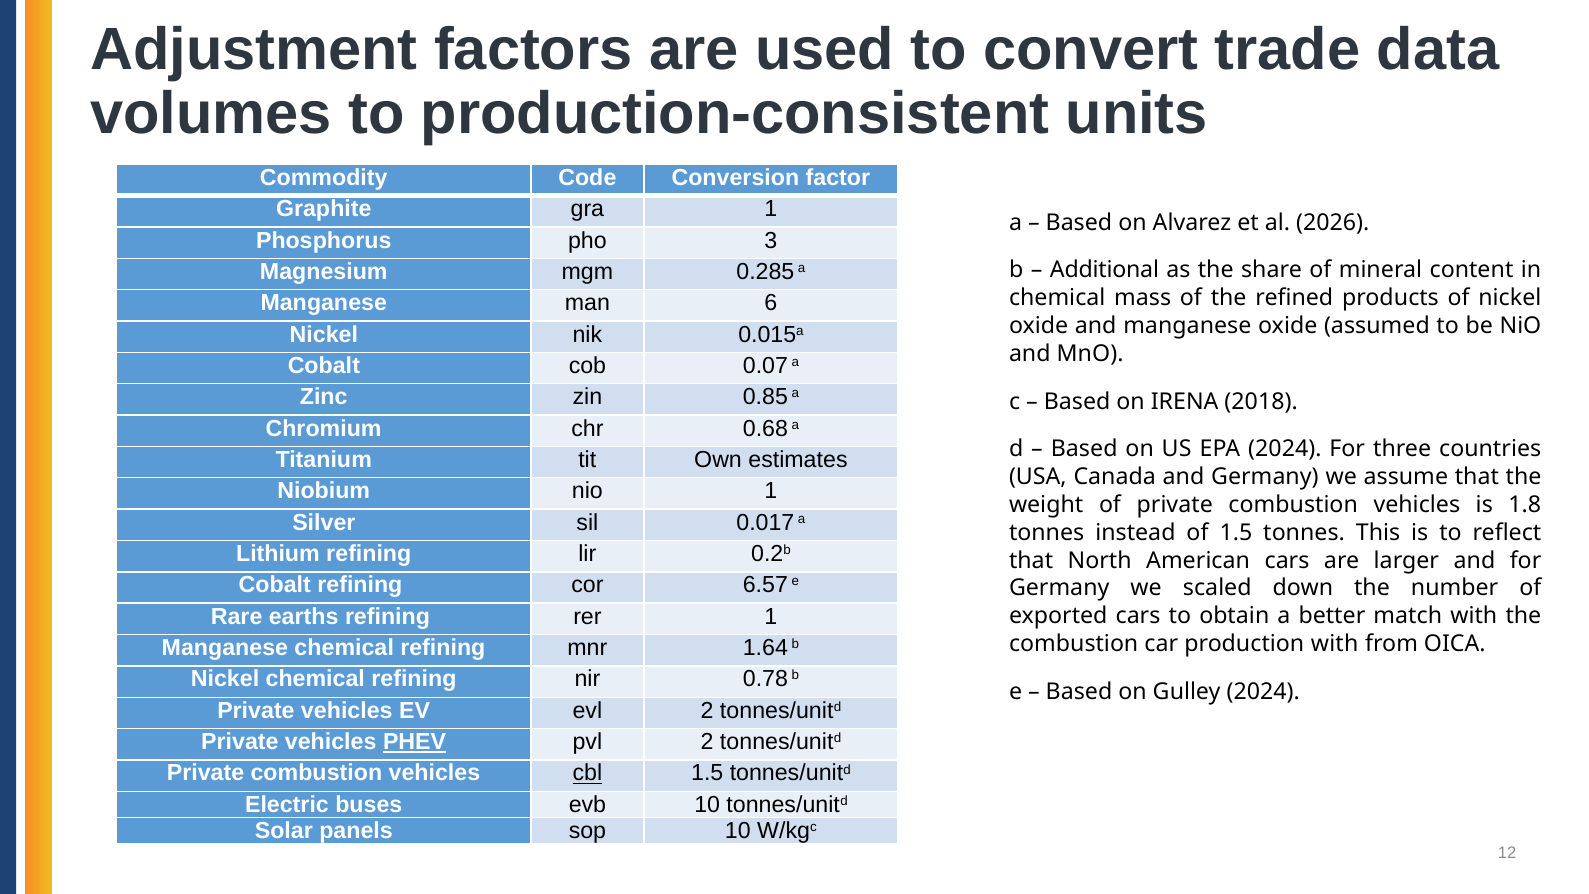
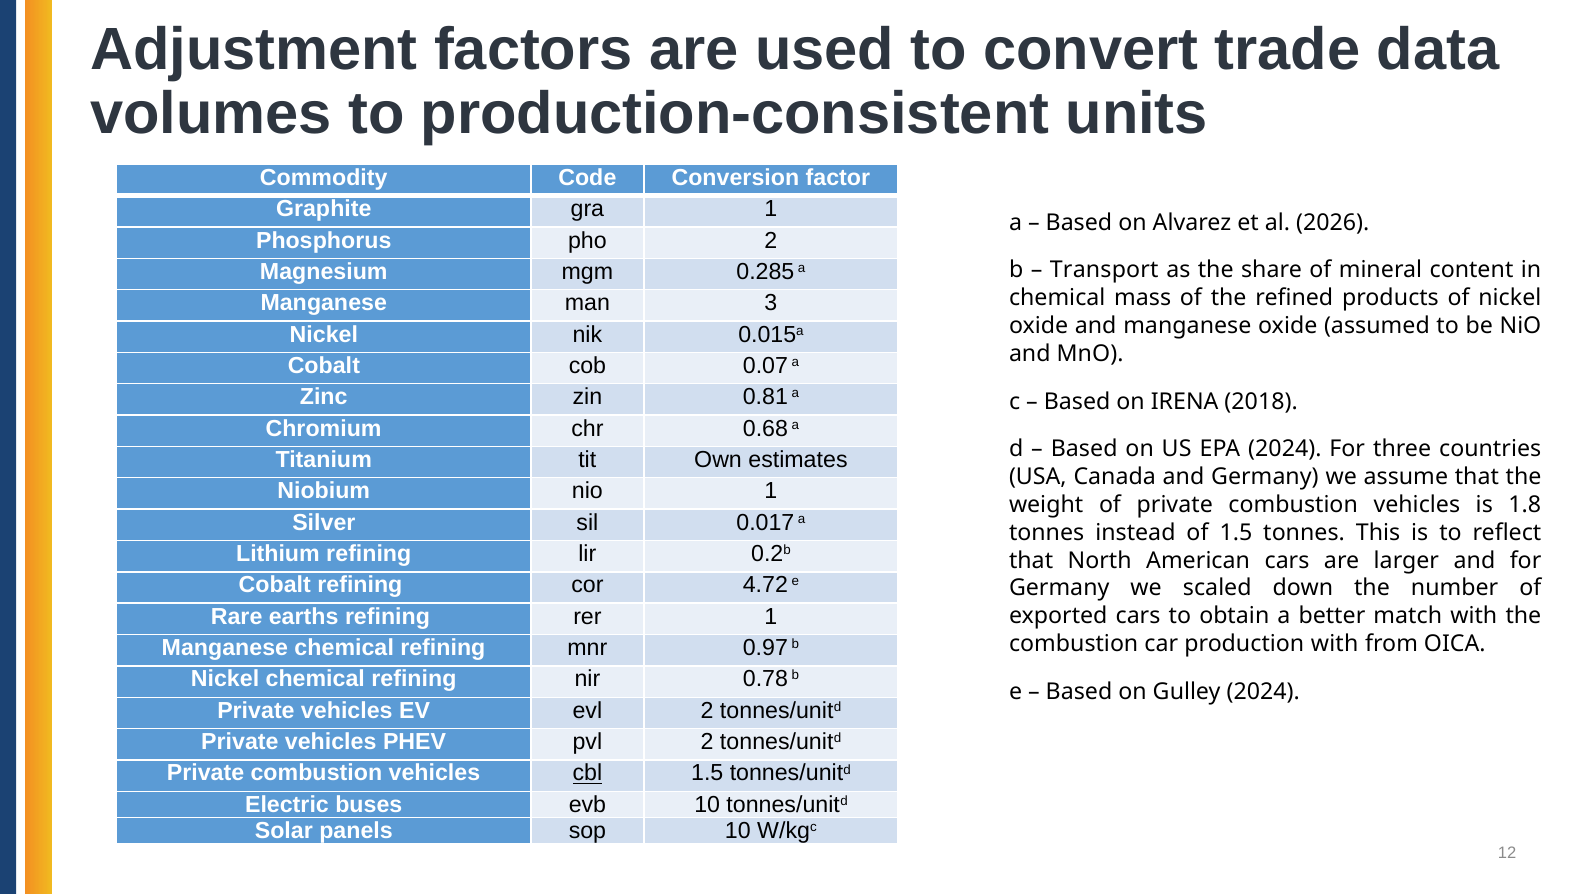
pho 3: 3 -> 2 (771, 240)
Additional: Additional -> Transport (1104, 270)
6: 6 -> 3 (771, 303)
0.85: 0.85 -> 0.81 (765, 397)
6.57: 6.57 -> 4.72 (765, 585)
1.64: 1.64 -> 0.97 (765, 648)
PHEV underline: present -> none (415, 742)
